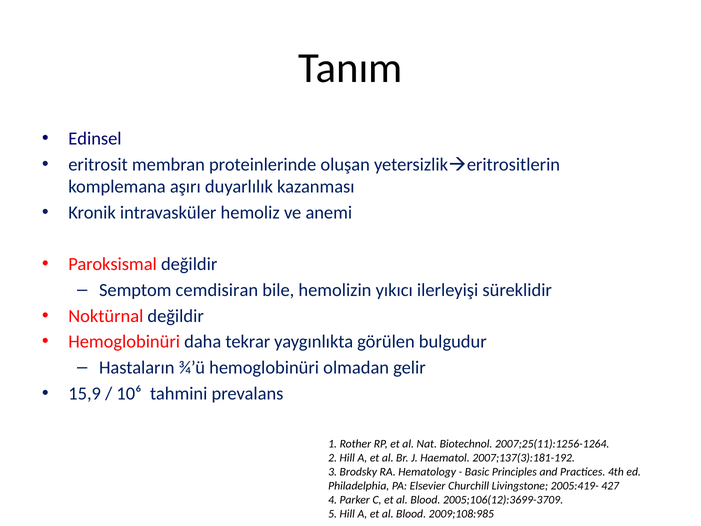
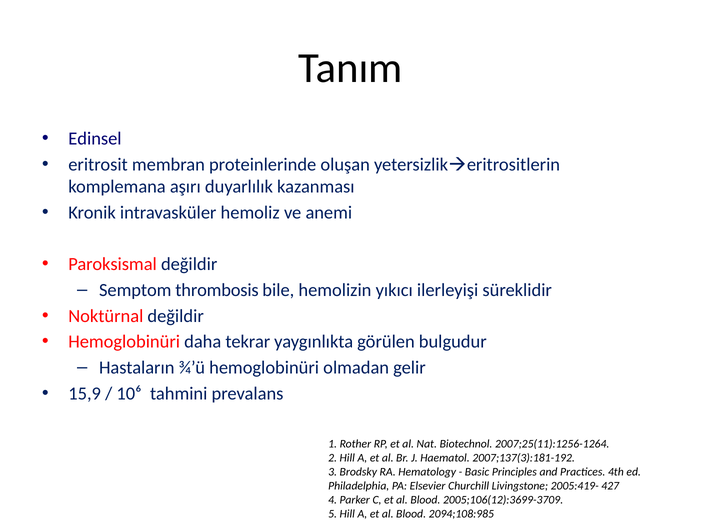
cemdisiran: cemdisiran -> thrombosis (217, 290)
2009;108:985: 2009;108:985 -> 2094;108:985 (461, 514)
